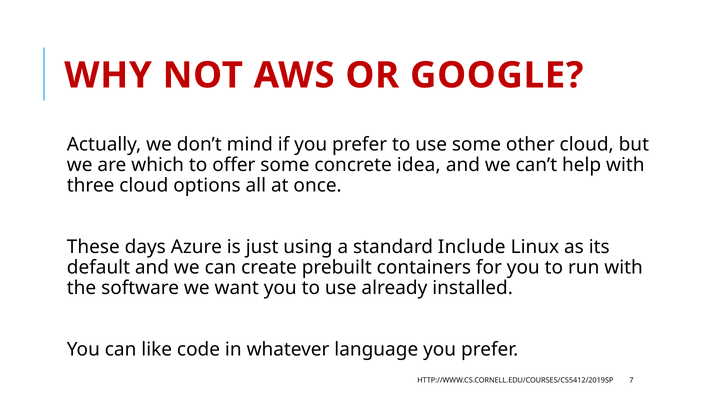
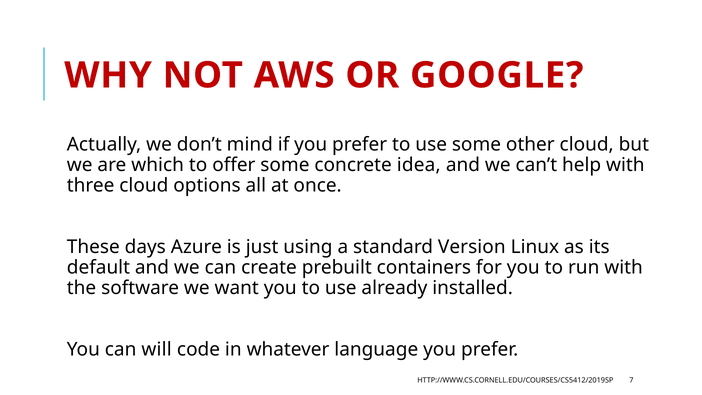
Include: Include -> Version (472, 247)
like: like -> will (157, 350)
